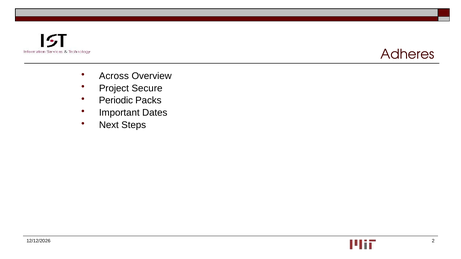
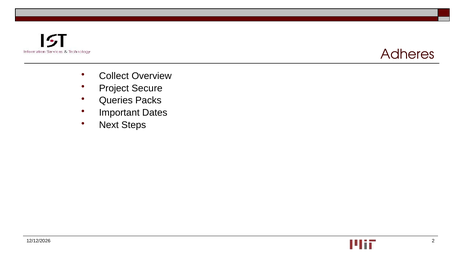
Across: Across -> Collect (114, 76)
Periodic: Periodic -> Queries (116, 101)
